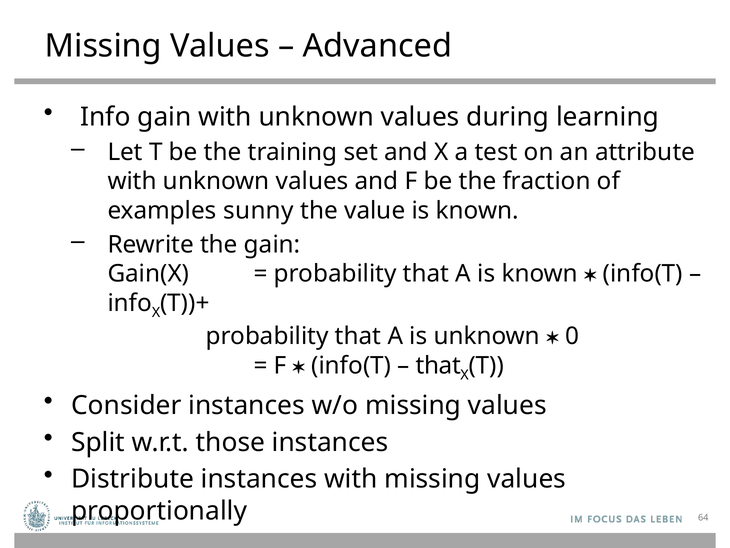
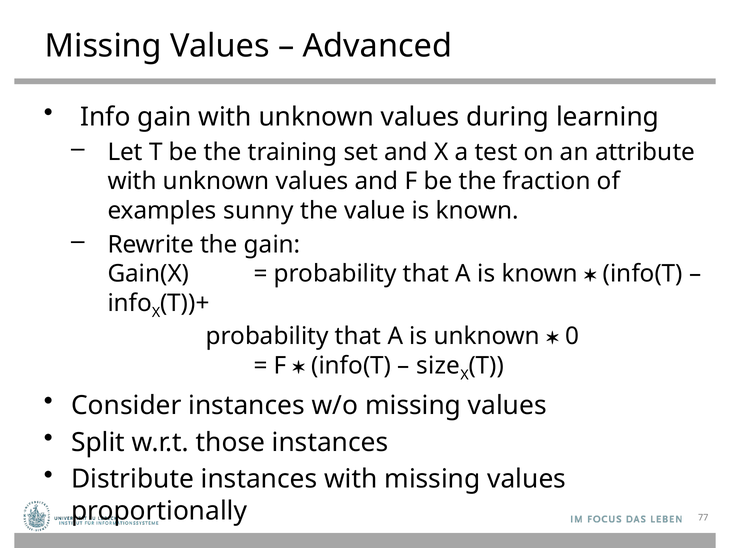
that: that -> size (438, 365)
64: 64 -> 77 (703, 517)
